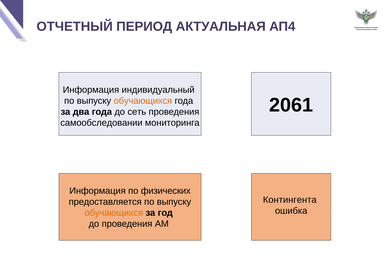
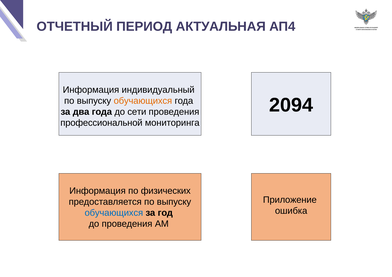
2061: 2061 -> 2094 (291, 105)
сеть: сеть -> сети (137, 112)
самообследовании: самообследовании -> профессиональной (101, 123)
Контингента: Контингента -> Приложение (290, 200)
обучающихся colour: orange -> blue (114, 213)
